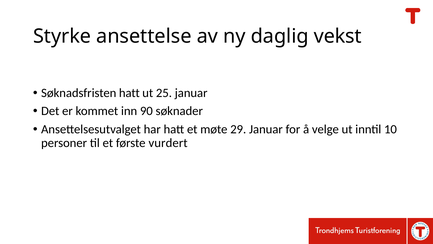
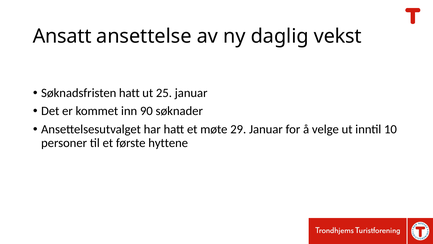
Styrke: Styrke -> Ansatt (62, 36)
vurdert: vurdert -> hyttene (168, 143)
